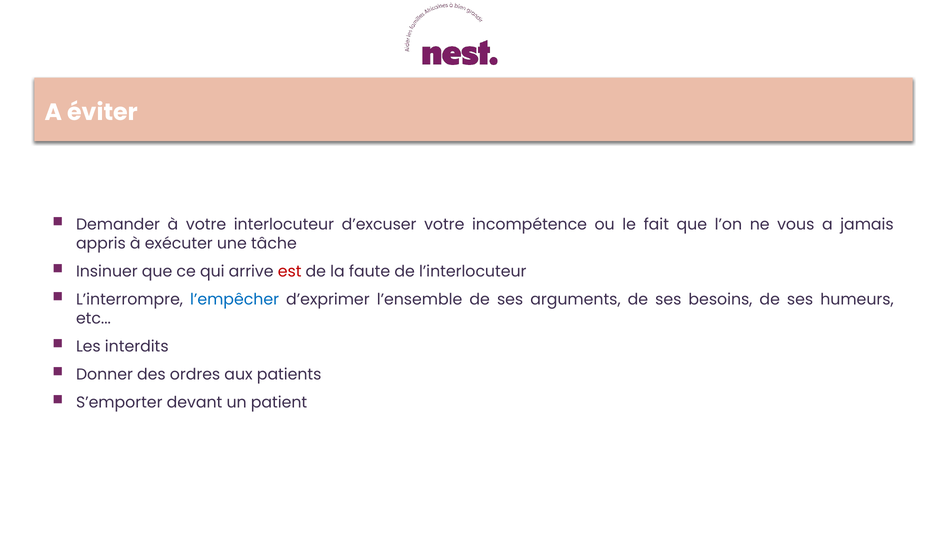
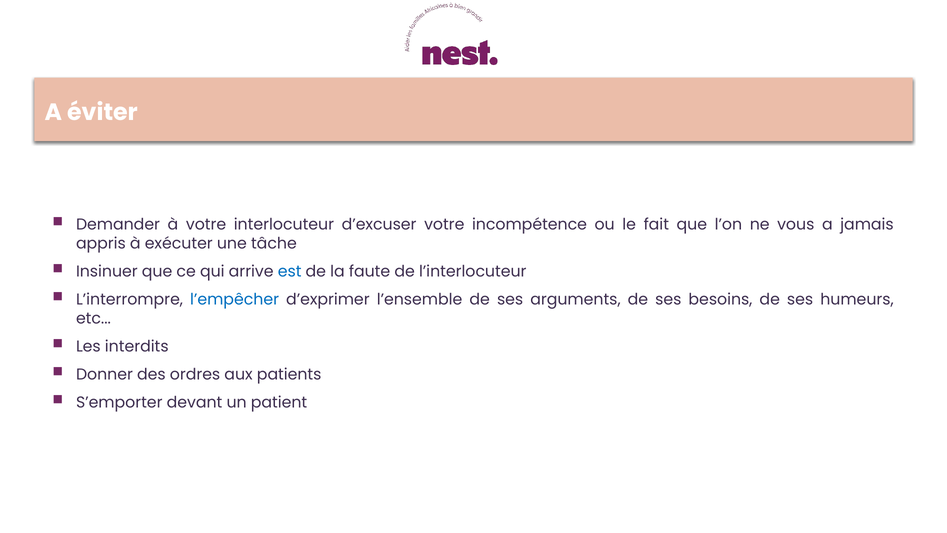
est colour: red -> blue (290, 271)
